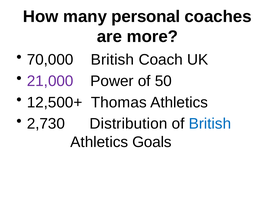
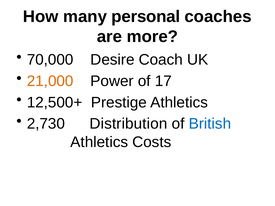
70,000 British: British -> Desire (112, 60)
21,000 colour: purple -> orange (50, 81)
50: 50 -> 17 (163, 81)
Thomas: Thomas -> Prestige (119, 103)
Goals: Goals -> Costs (152, 142)
